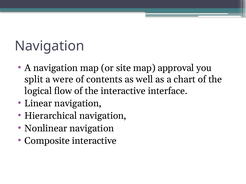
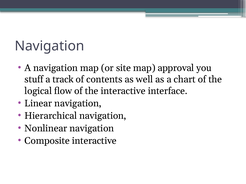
split: split -> stuff (34, 80)
were: were -> track (63, 80)
